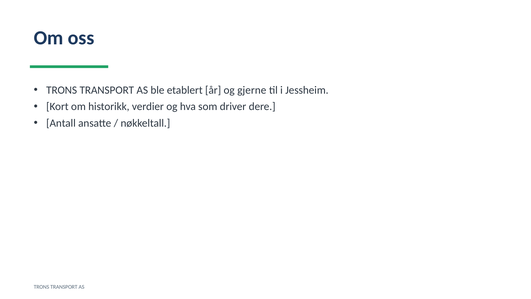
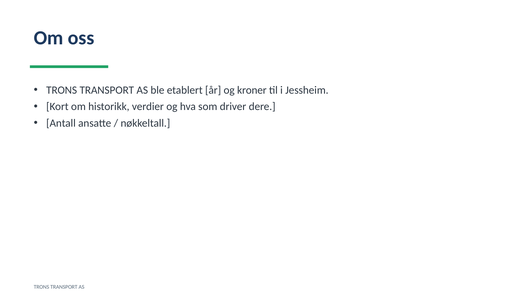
gjerne: gjerne -> kroner (252, 90)
